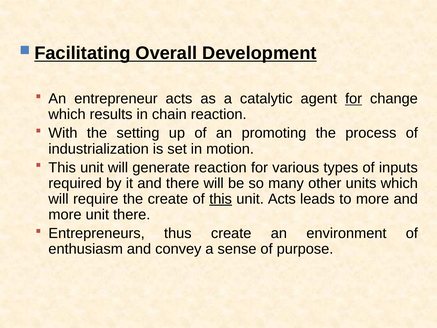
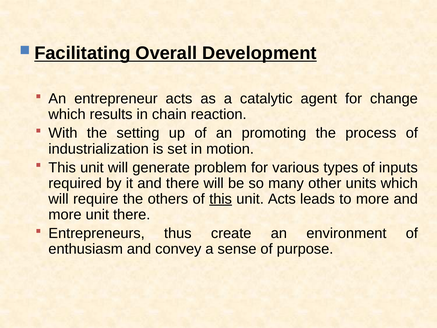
for underline: present -> none (354, 99)
generate reaction: reaction -> problem (220, 167)
the create: create -> others (168, 199)
